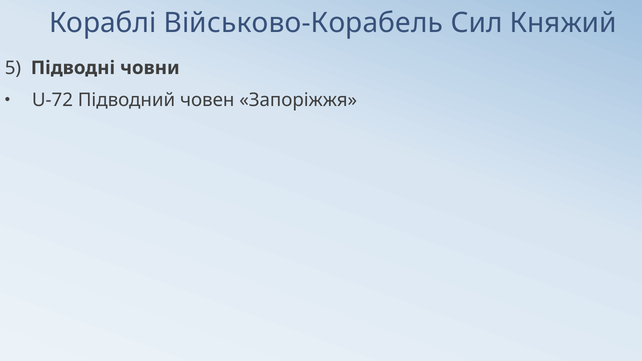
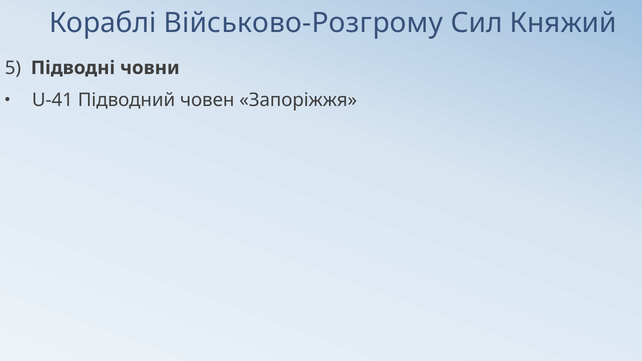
Військово-Корабель: Військово-Корабель -> Військово-Розгрому (303, 23)
U-72: U-72 -> U-41 (52, 100)
